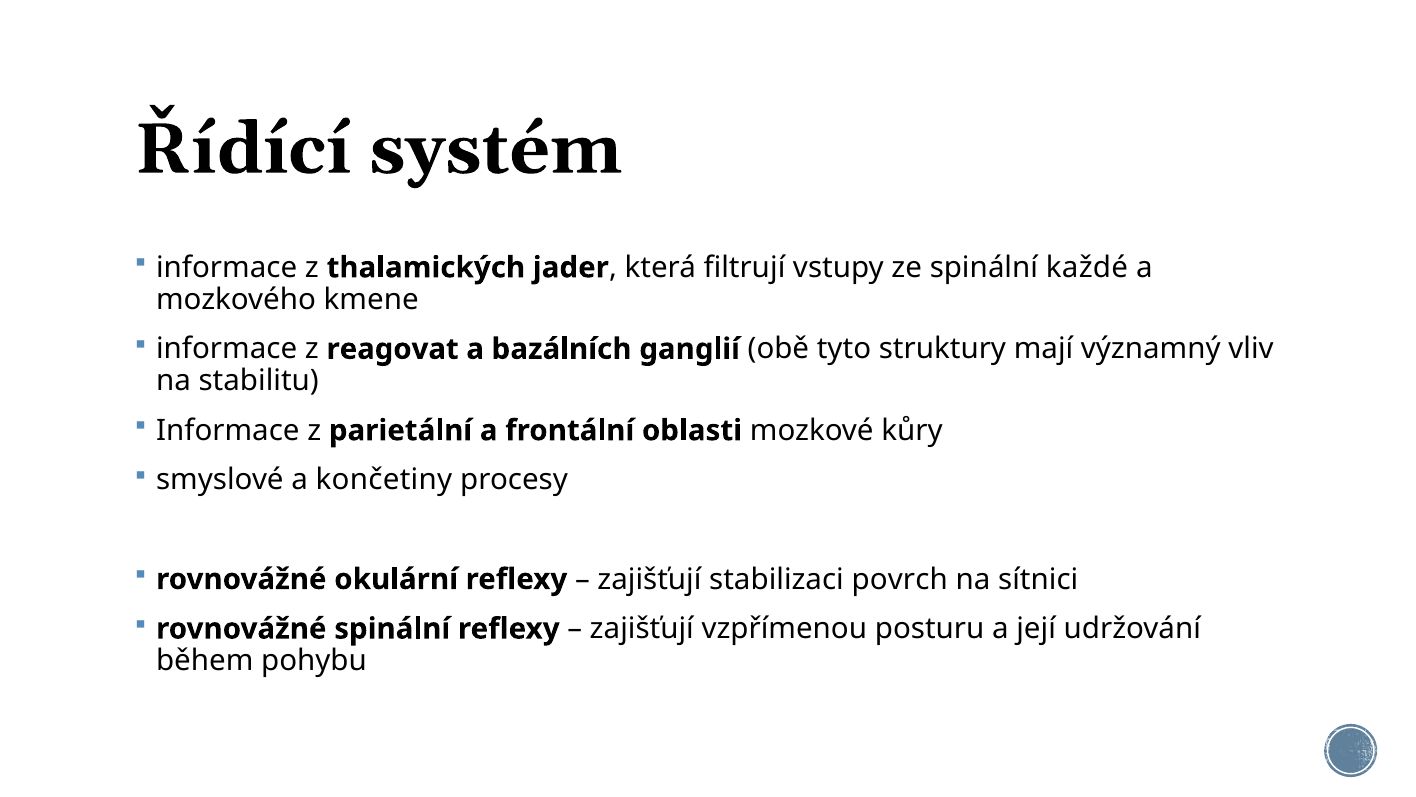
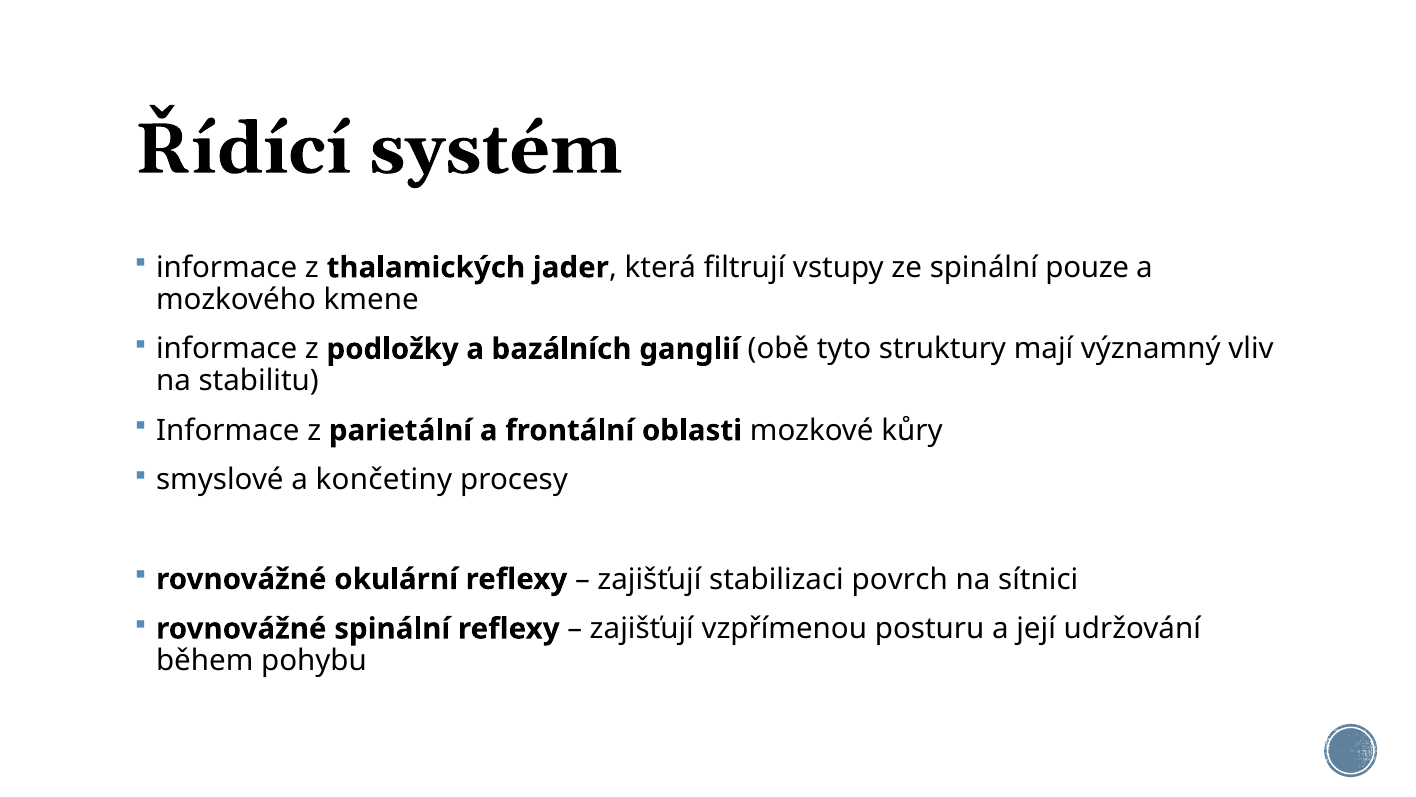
každé: každé -> pouze (1087, 267)
reagovat: reagovat -> podložky (393, 349)
